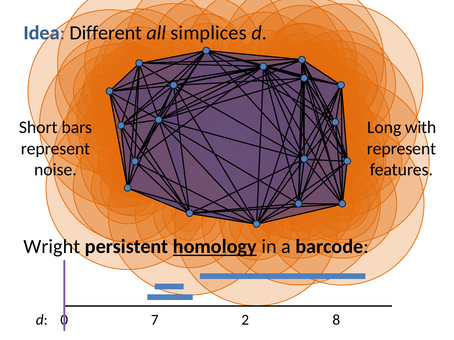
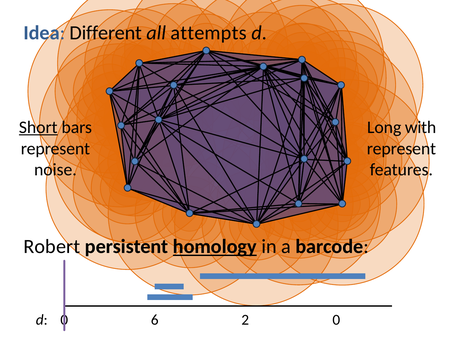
simplices: simplices -> attempts (209, 33)
Short underline: none -> present (38, 128)
Wright: Wright -> Robert (52, 247)
7: 7 -> 6 (155, 320)
2 8: 8 -> 0 (336, 320)
